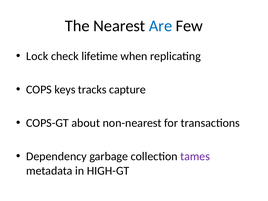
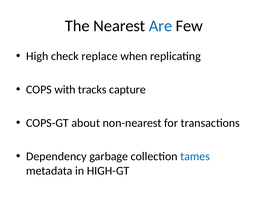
Lock: Lock -> High (37, 56)
lifetime: lifetime -> replace (100, 56)
keys: keys -> with (65, 90)
tames colour: purple -> blue (195, 156)
